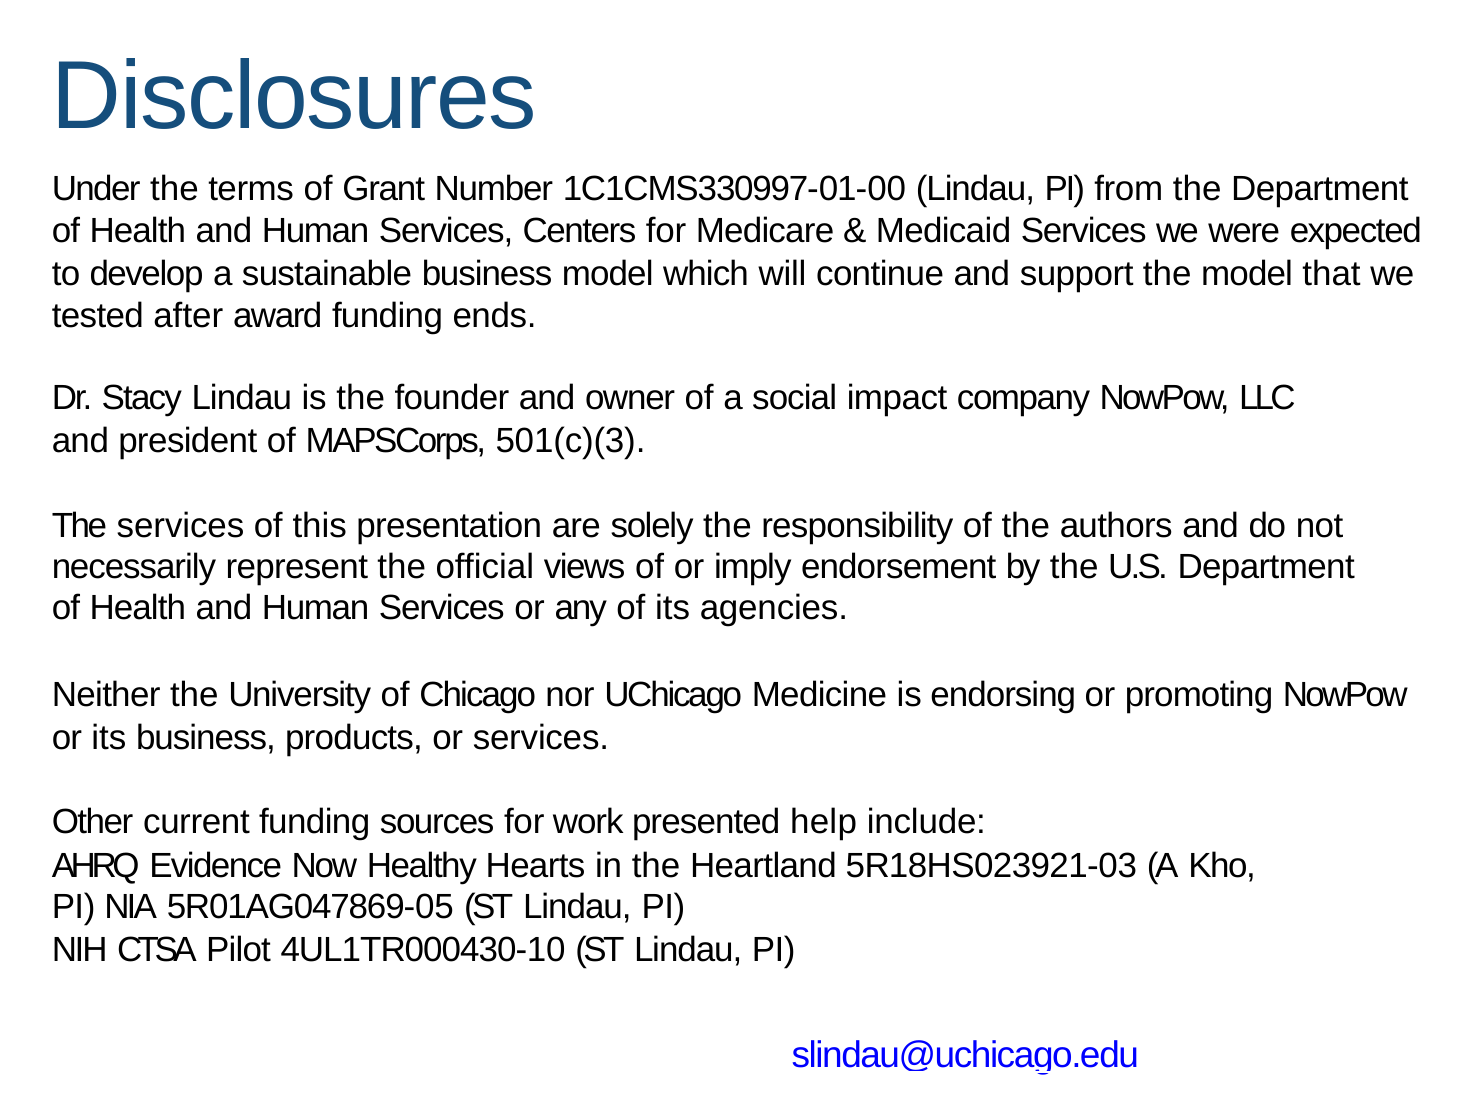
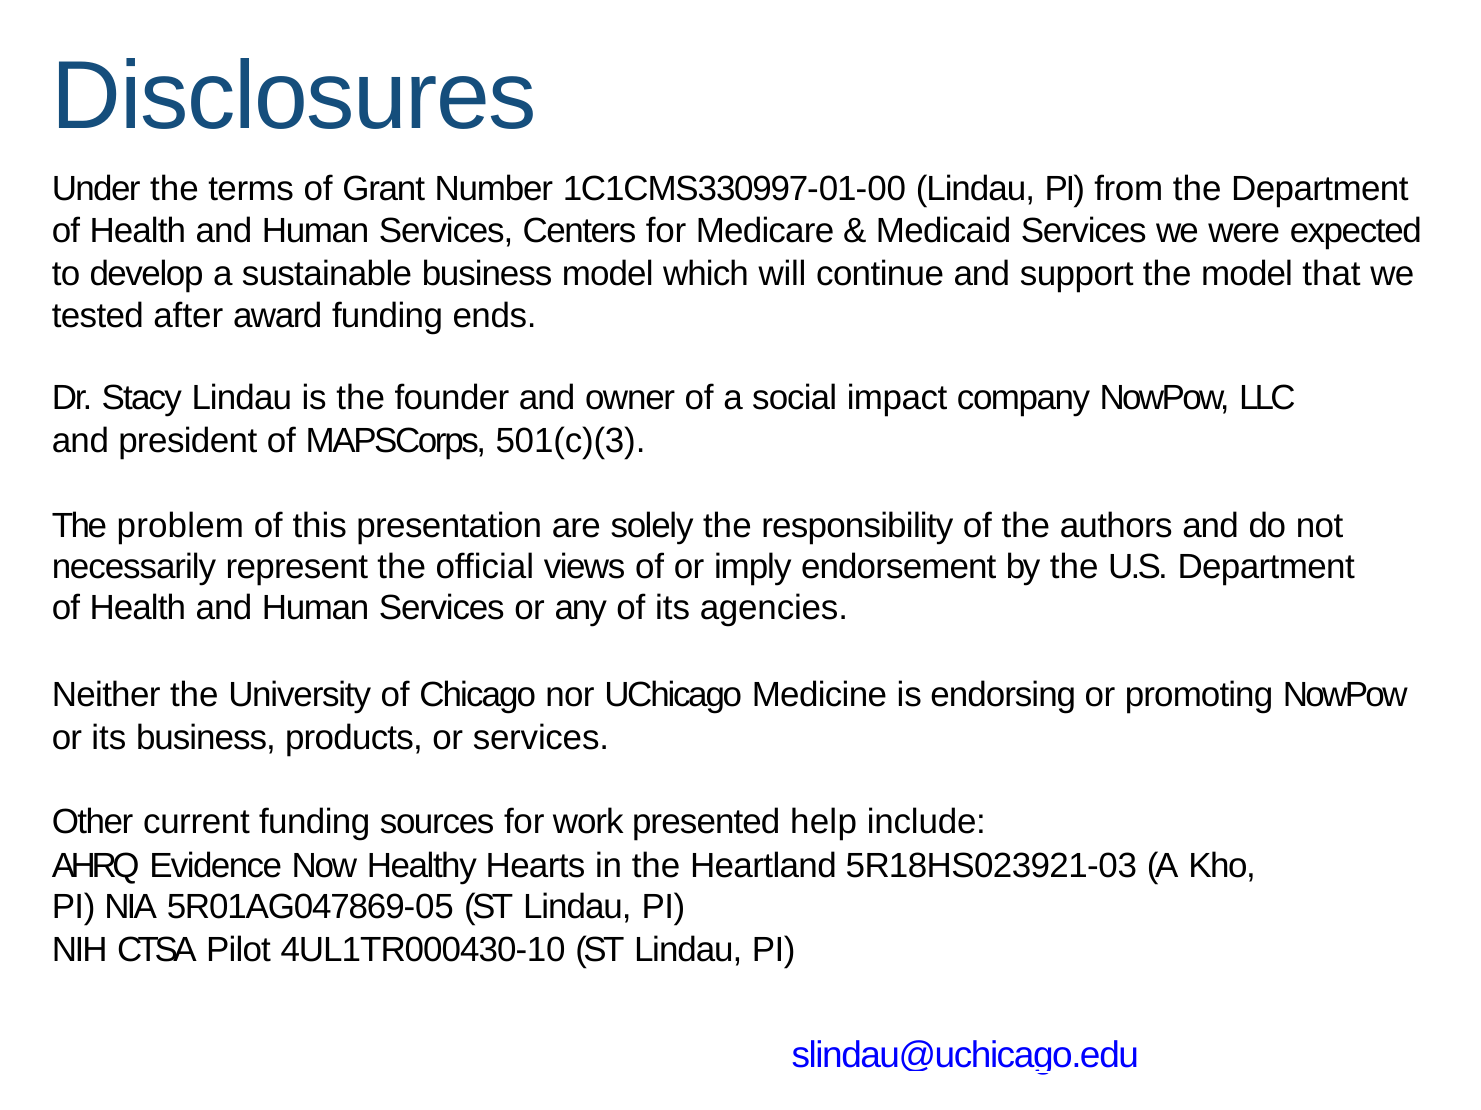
The services: services -> problem (180, 526)
